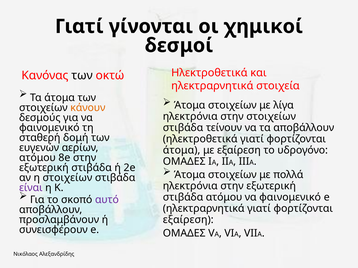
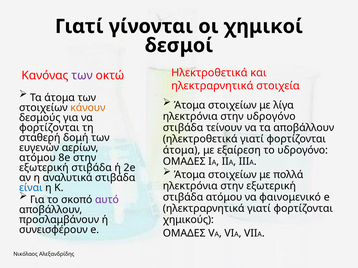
των colour: black -> purple (82, 76)
στην στοιχείων: στοιχείων -> υδρογόνο (271, 117)
φαινομενικό: φαινομενικό -> φορτίζονται (49, 128)
η στοιχείων: στοιχείων -> αναλυτικά (67, 178)
είναι colour: purple -> blue (31, 188)
εξαίρεση: εξαίρεση -> χημικούς (188, 220)
